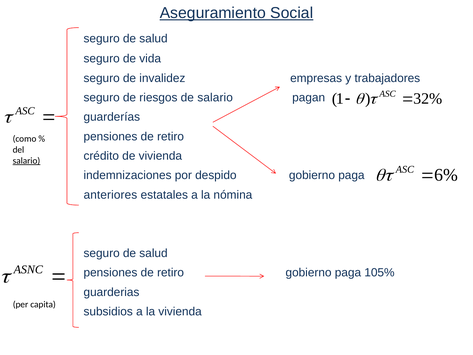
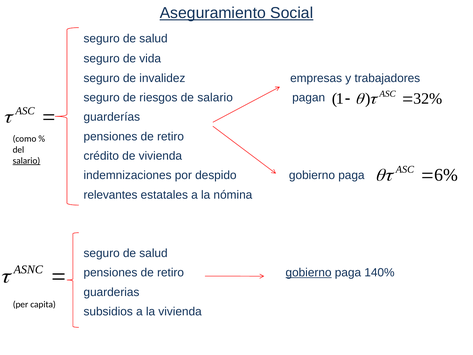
anteriores: anteriores -> relevantes (111, 195)
gobierno underline: none -> present (309, 272)
105%: 105% -> 140% (379, 272)
